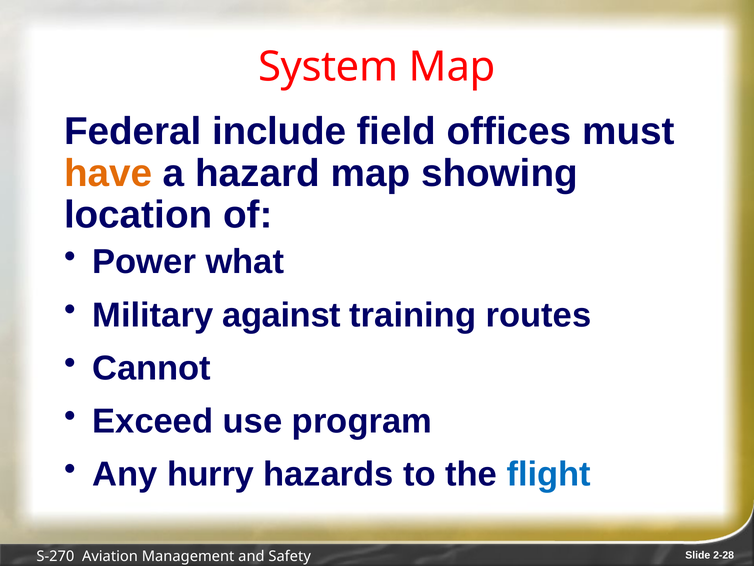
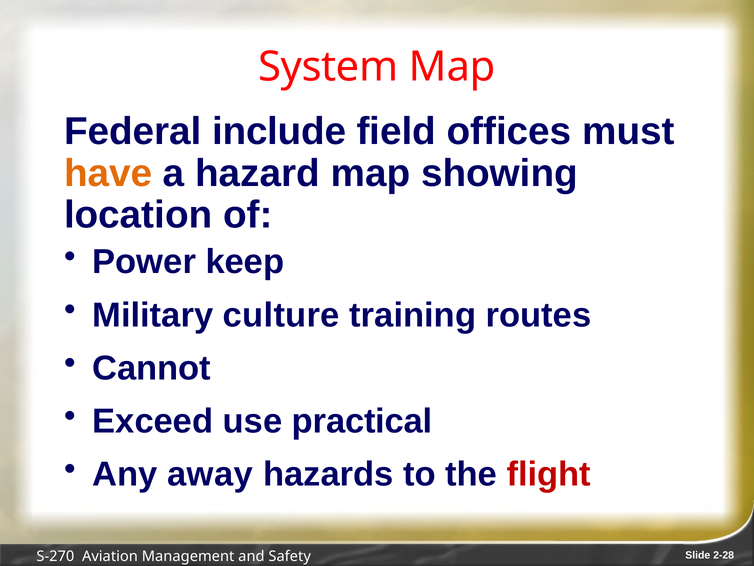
what: what -> keep (245, 262)
against: against -> culture (281, 315)
program: program -> practical (362, 421)
hurry: hurry -> away (210, 474)
flight colour: blue -> red (549, 474)
